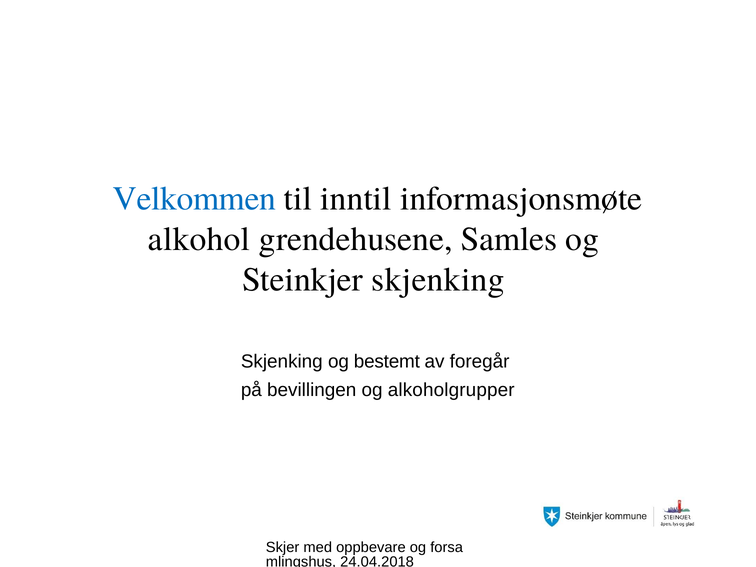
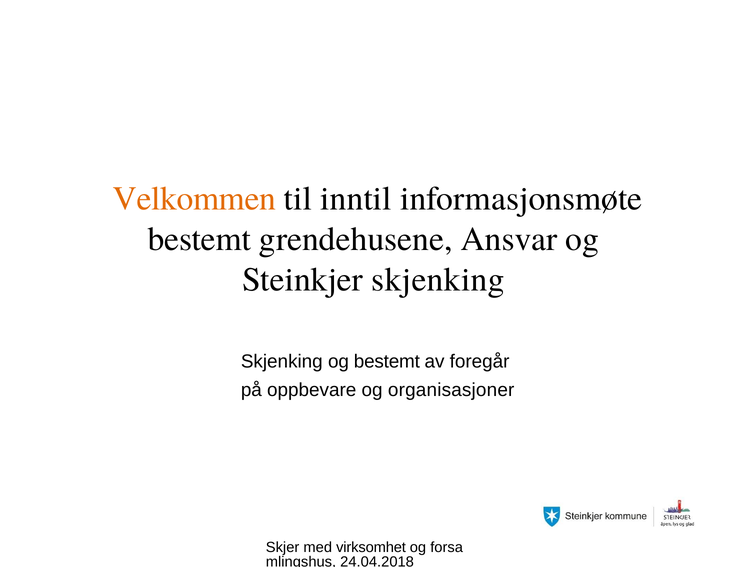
Velkommen colour: blue -> orange (194, 199)
alkohol: alkohol -> bestemt (199, 239)
Samles: Samles -> Ansvar (509, 239)
bevillingen: bevillingen -> oppbevare (312, 390)
alkoholgrupper: alkoholgrupper -> organisasjoner (451, 390)
oppbevare: oppbevare -> virksomhet (371, 547)
